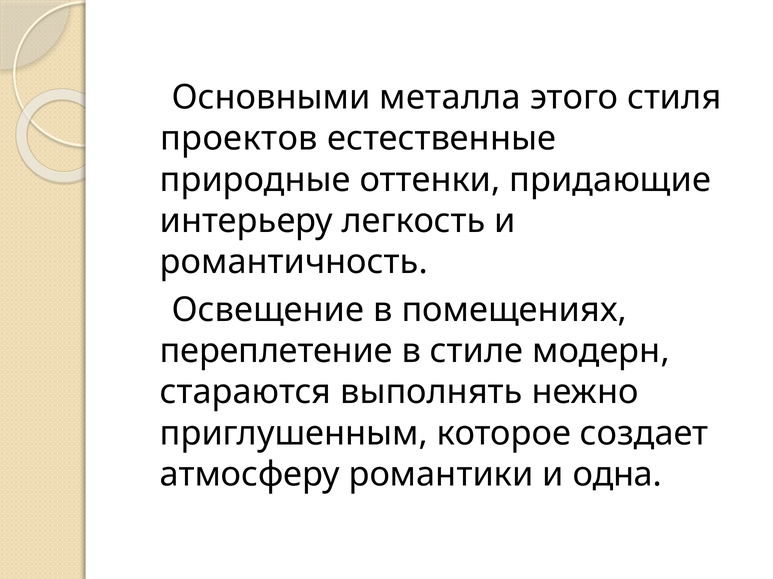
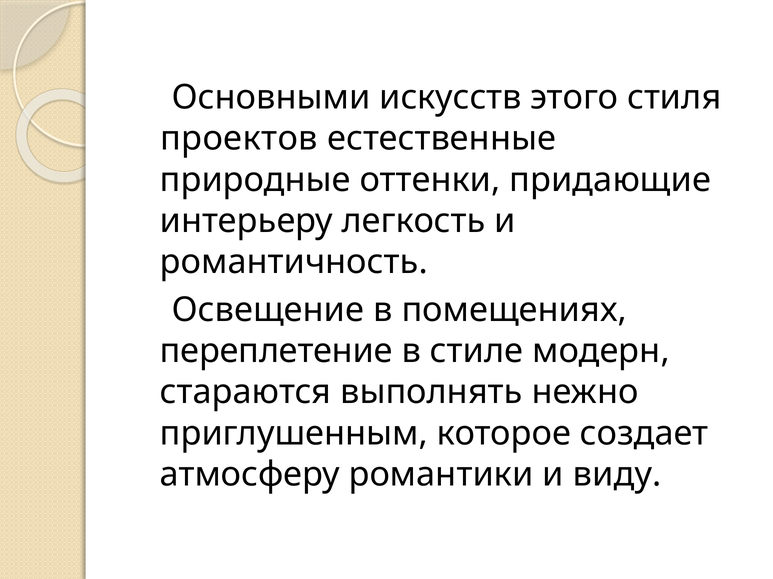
металла: металла -> искусств (450, 98)
одна: одна -> виду (617, 475)
